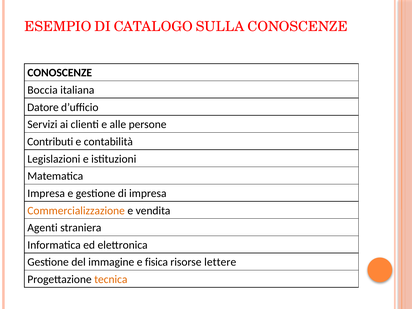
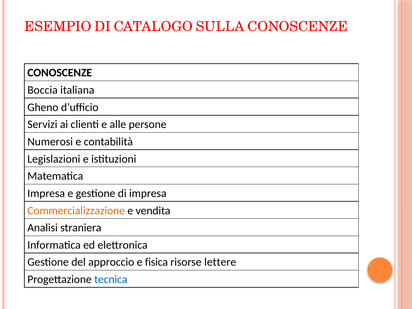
Datore: Datore -> Gheno (43, 107)
Contributi: Contributi -> Numerosi (50, 142)
Agenti: Agenti -> Analisi (43, 228)
immagine: immagine -> approccio (111, 262)
tecnica colour: orange -> blue (111, 279)
